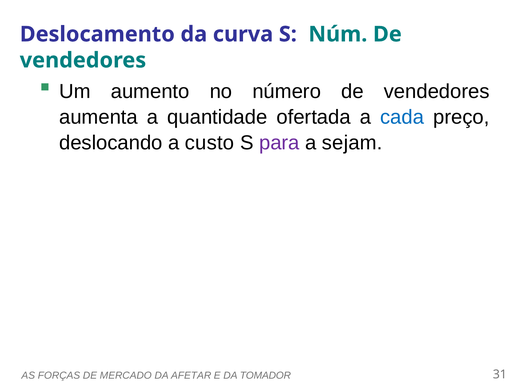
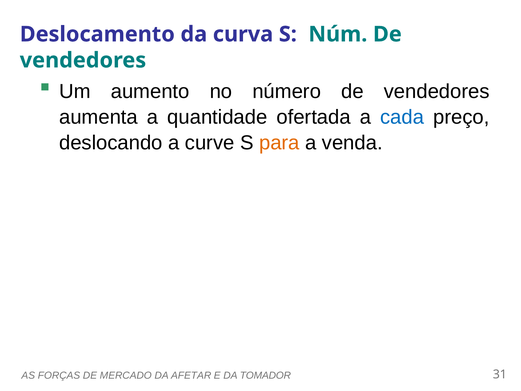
custo: custo -> curve (210, 143)
para colour: purple -> orange (279, 143)
sejam: sejam -> venda (352, 143)
